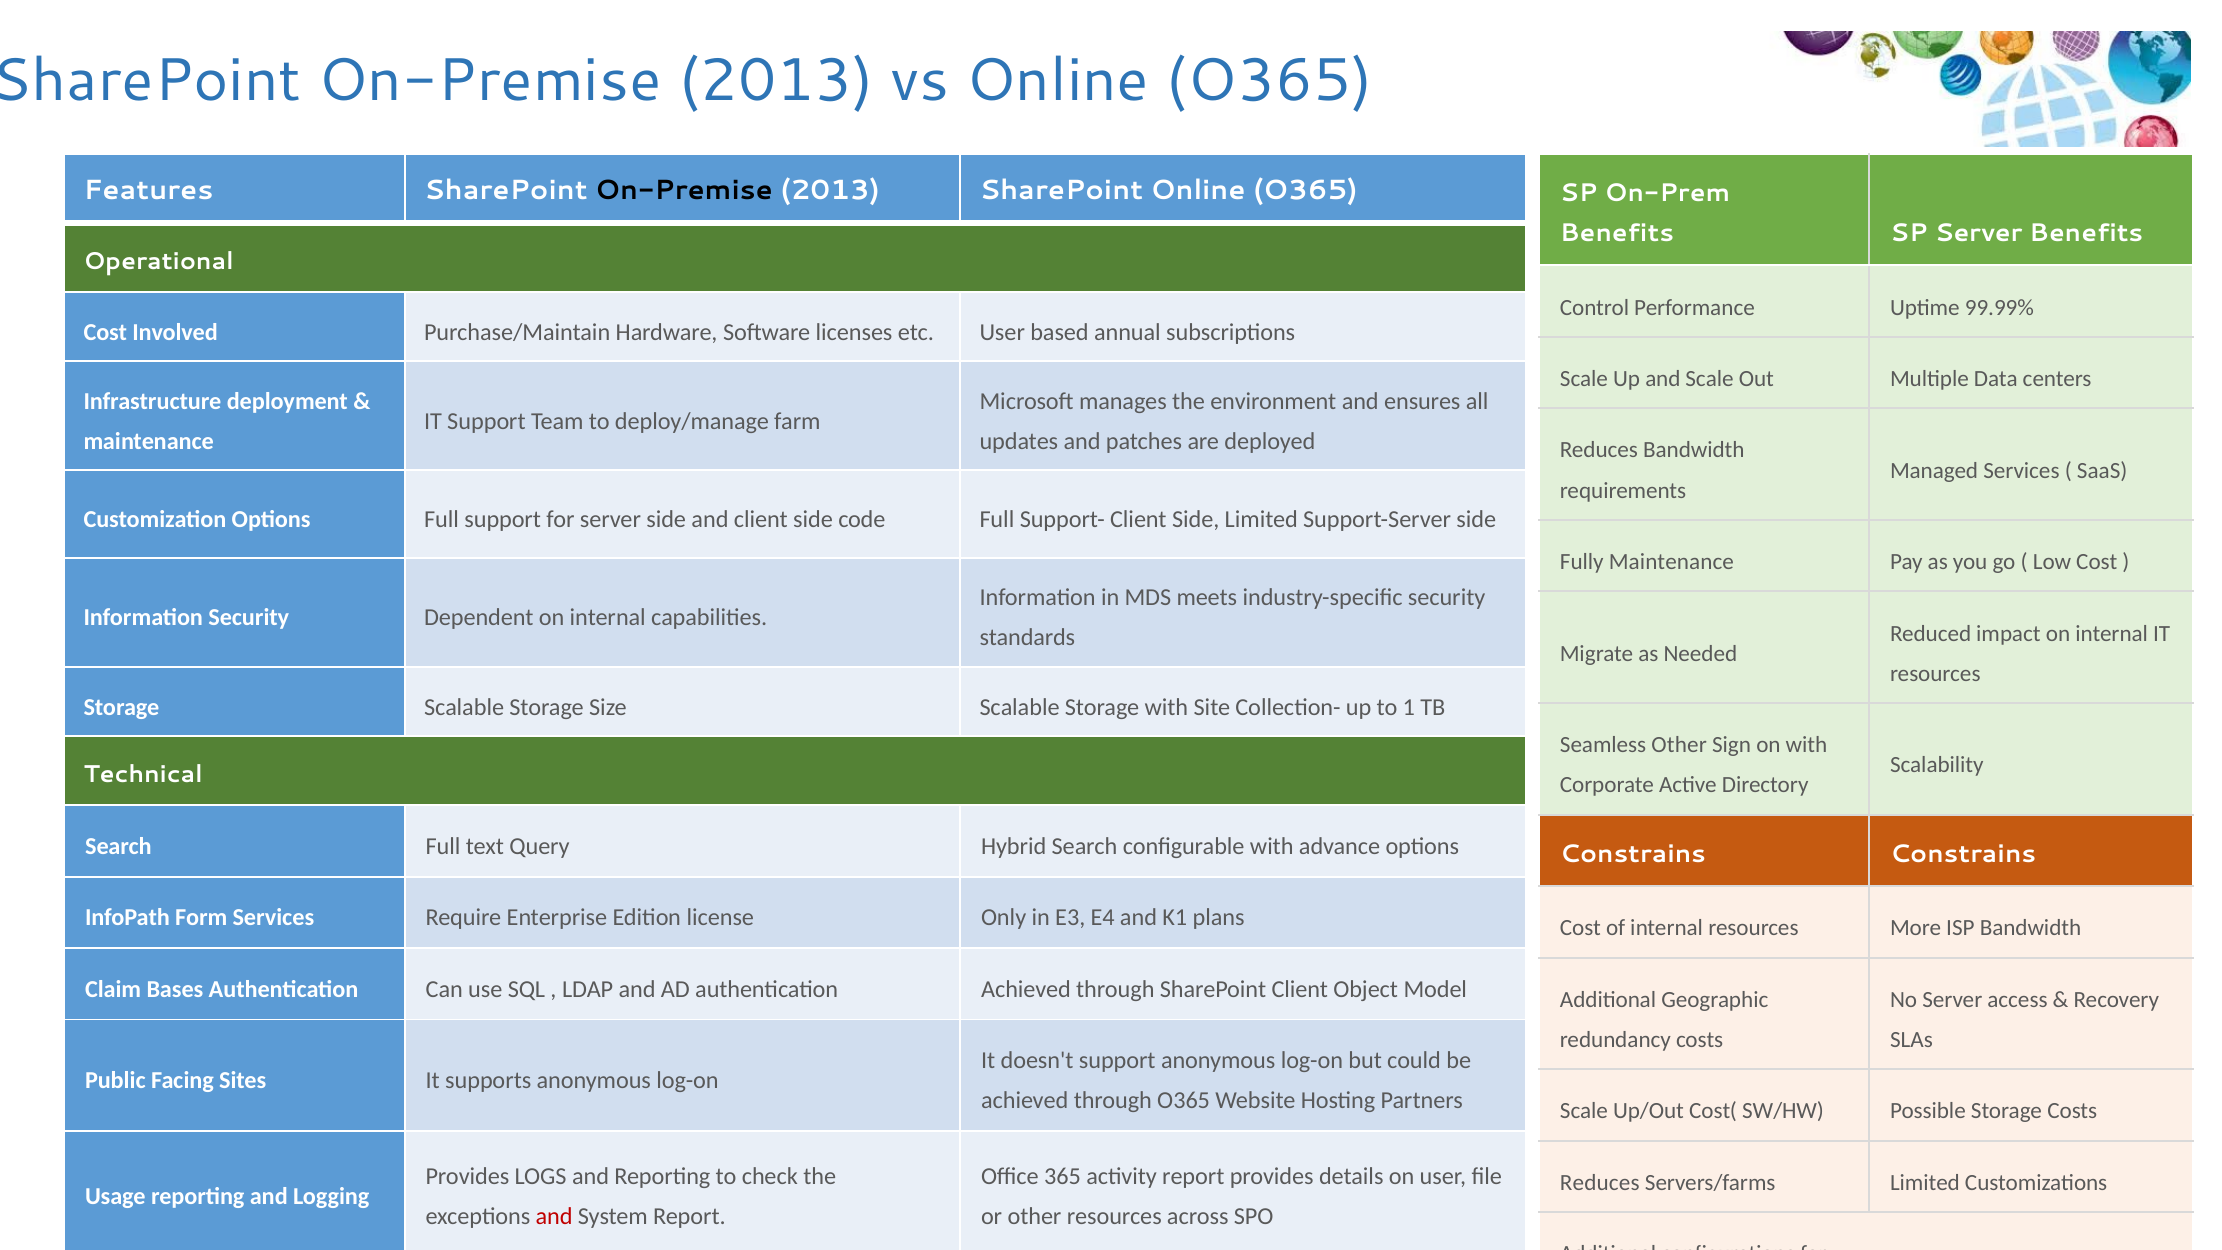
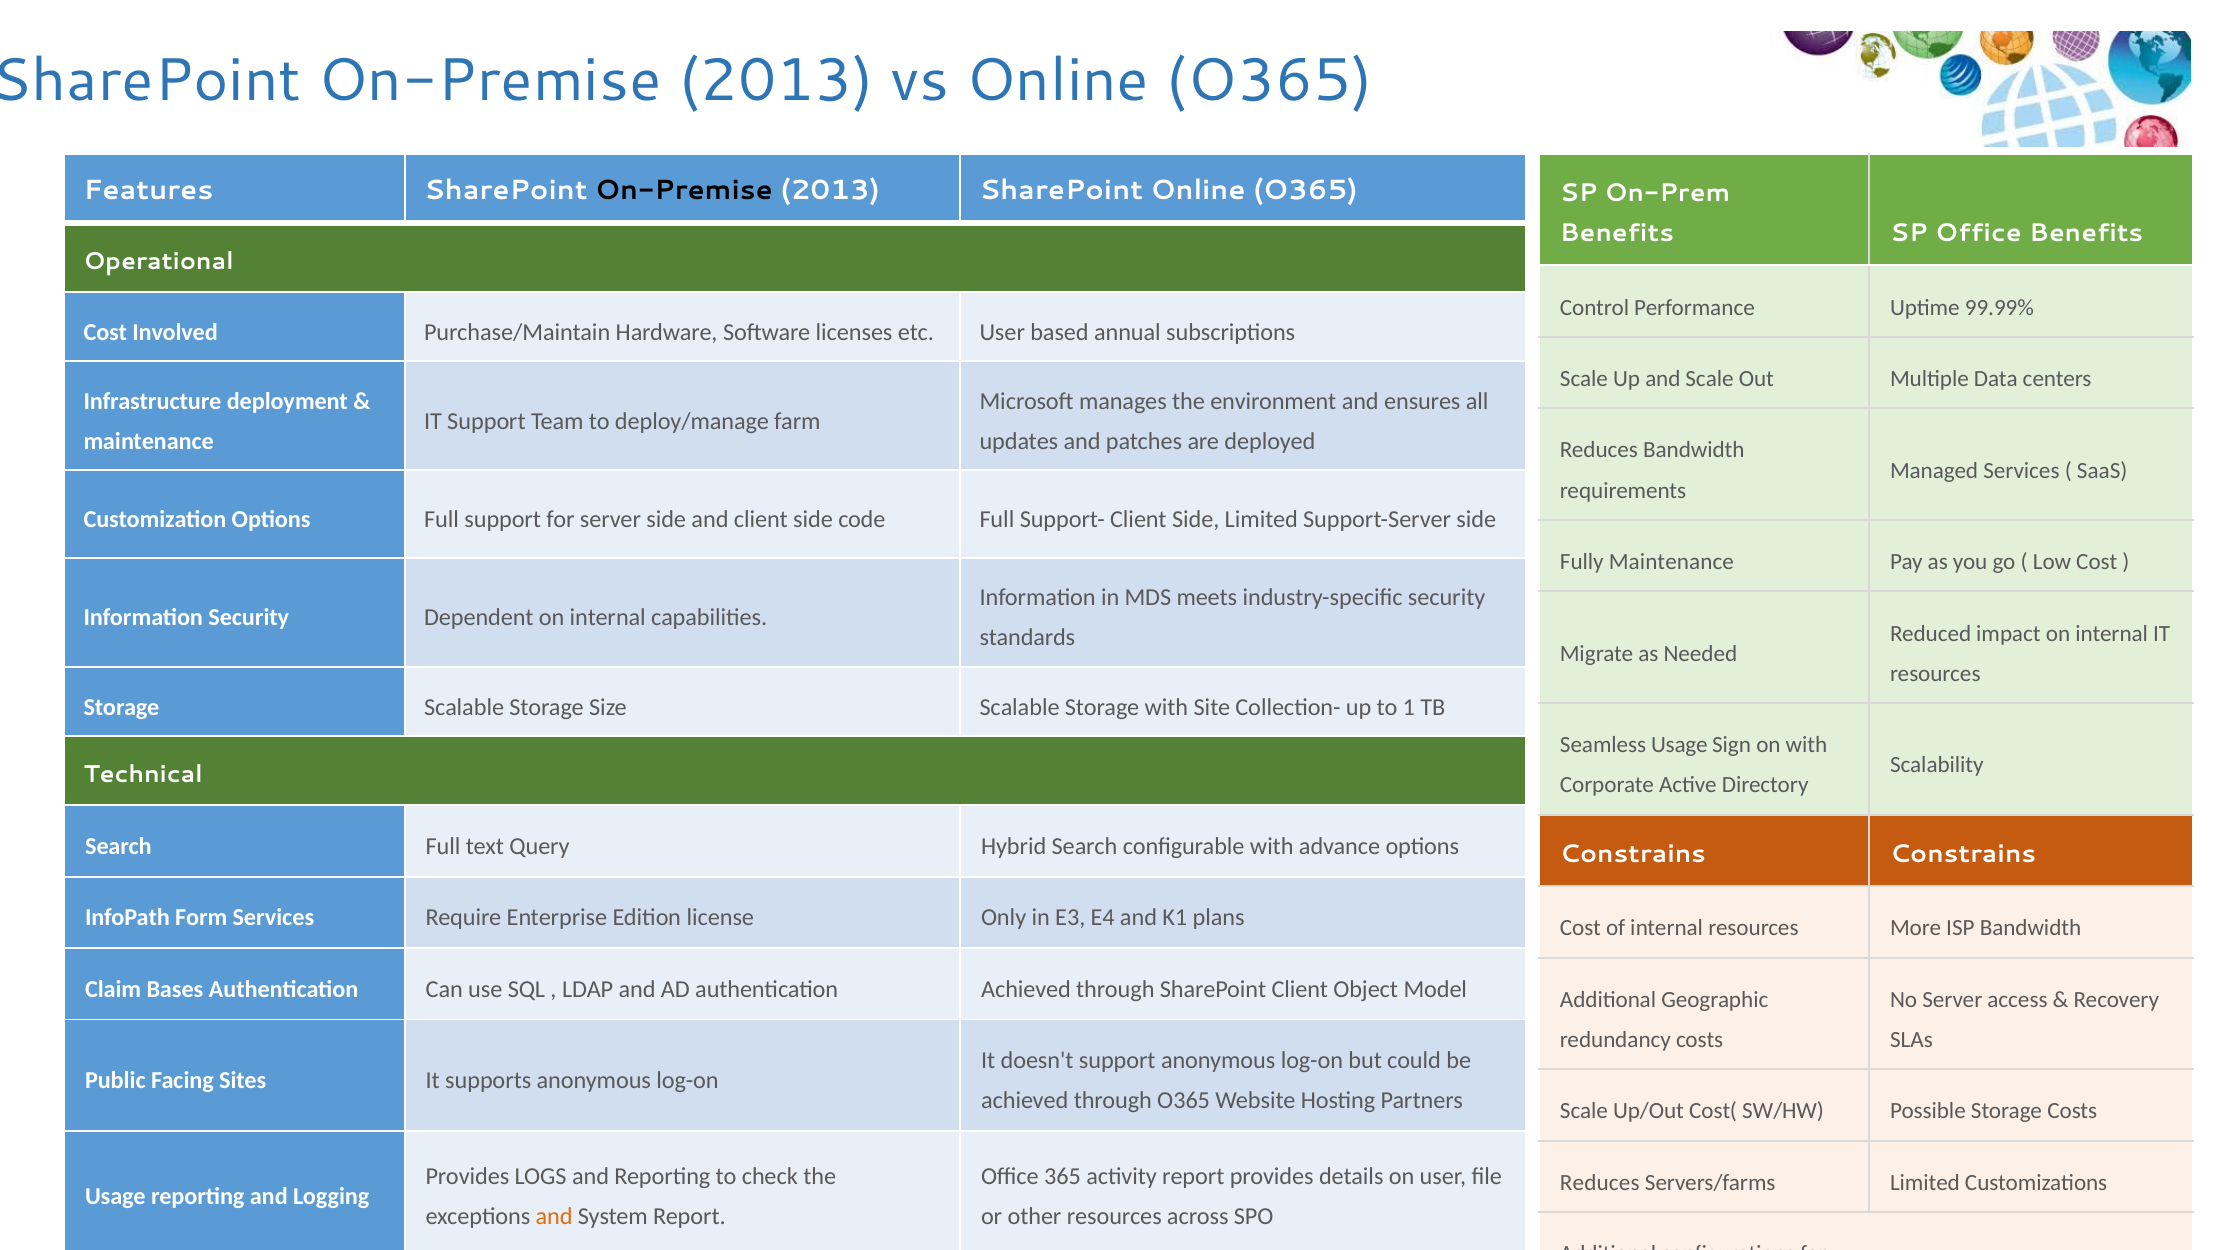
SP Server: Server -> Office (1978, 233)
Seamless Other: Other -> Usage (1679, 745)
and colour: red -> orange (554, 1217)
